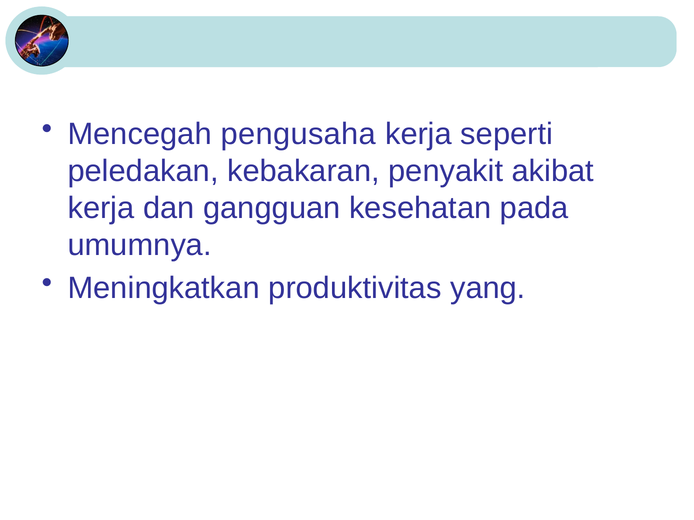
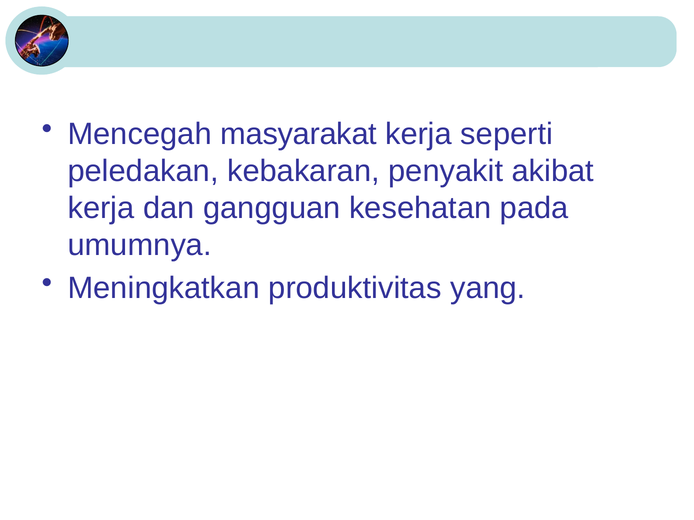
pengusaha: pengusaha -> masyarakat (299, 134)
